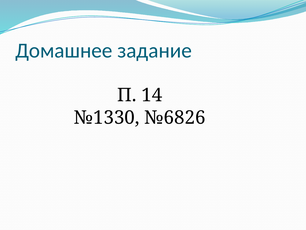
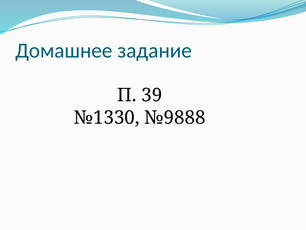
14: 14 -> 39 (152, 95)
№6826: №6826 -> №9888 (175, 117)
